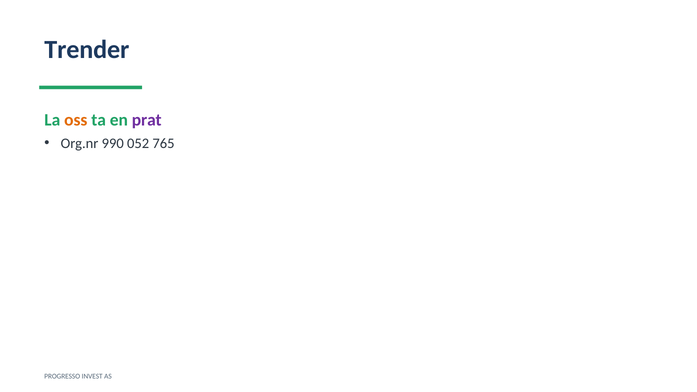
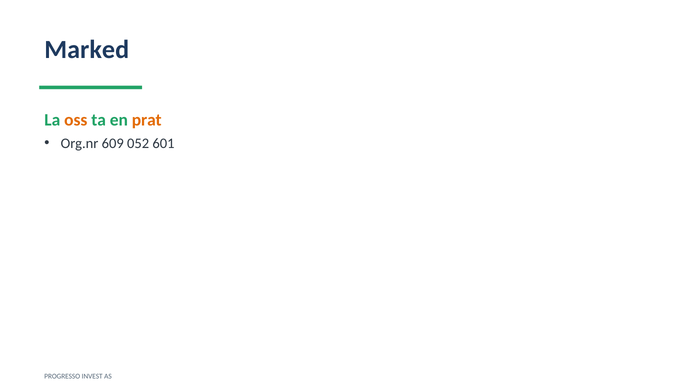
Trender: Trender -> Marked (87, 50)
prat colour: purple -> orange (147, 120)
990: 990 -> 609 (113, 143)
765: 765 -> 601 (163, 143)
